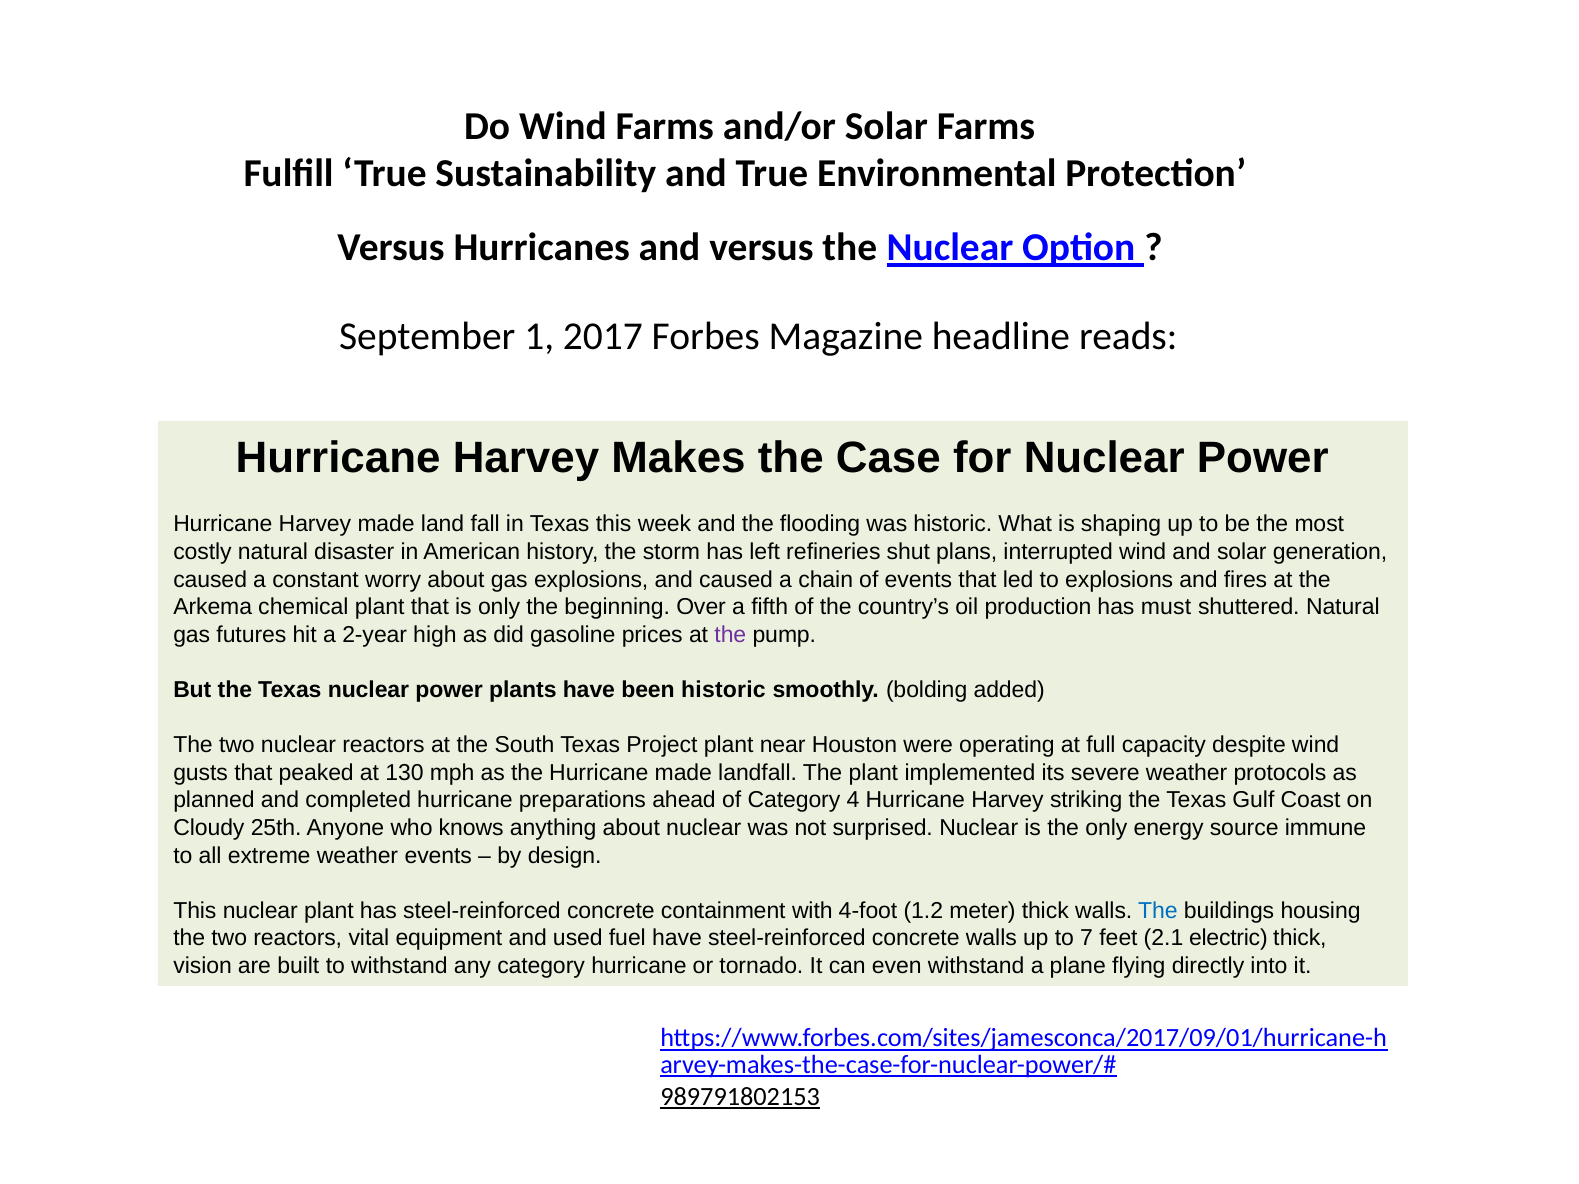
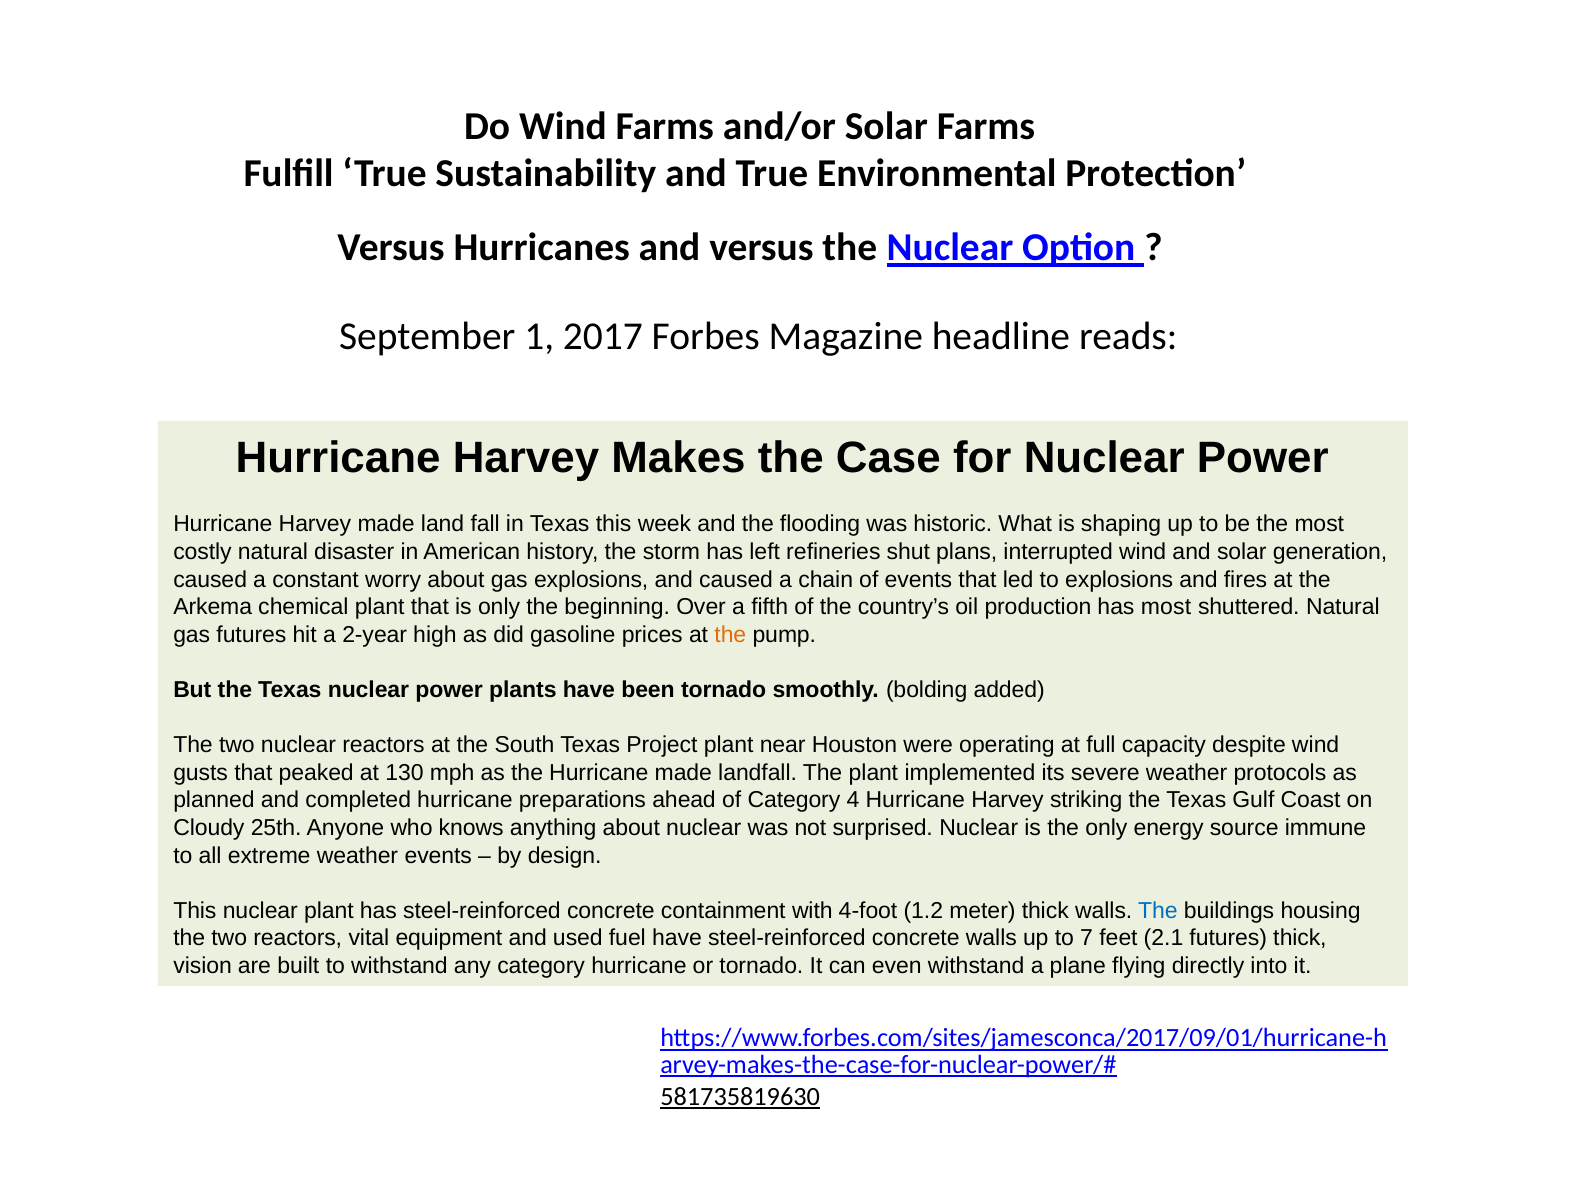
has must: must -> most (1166, 607)
the colour: purple -> orange (730, 635)
been historic: historic -> tornado (724, 690)
2.1 electric: electric -> futures (1228, 939)
989791802153: 989791802153 -> 581735819630 (740, 1097)
